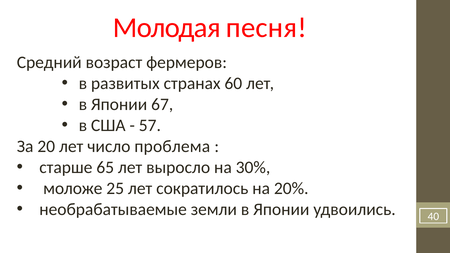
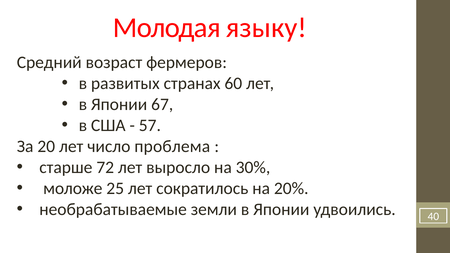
песня: песня -> языку (266, 28)
65: 65 -> 72 (105, 168)
